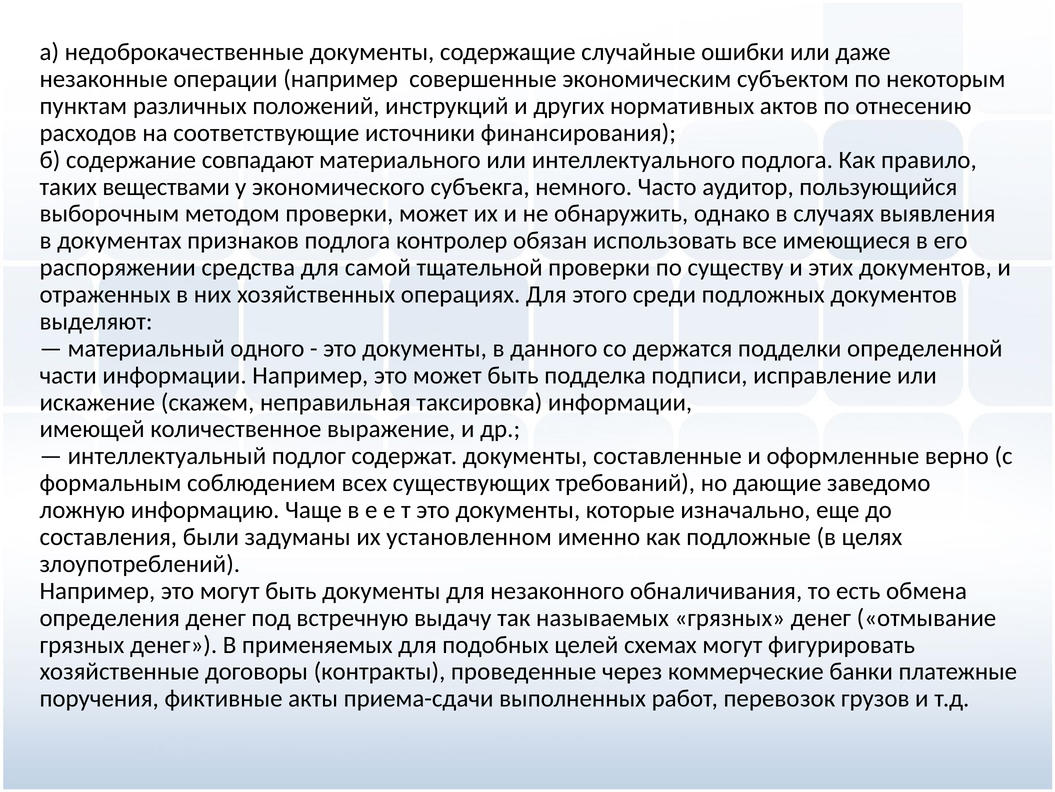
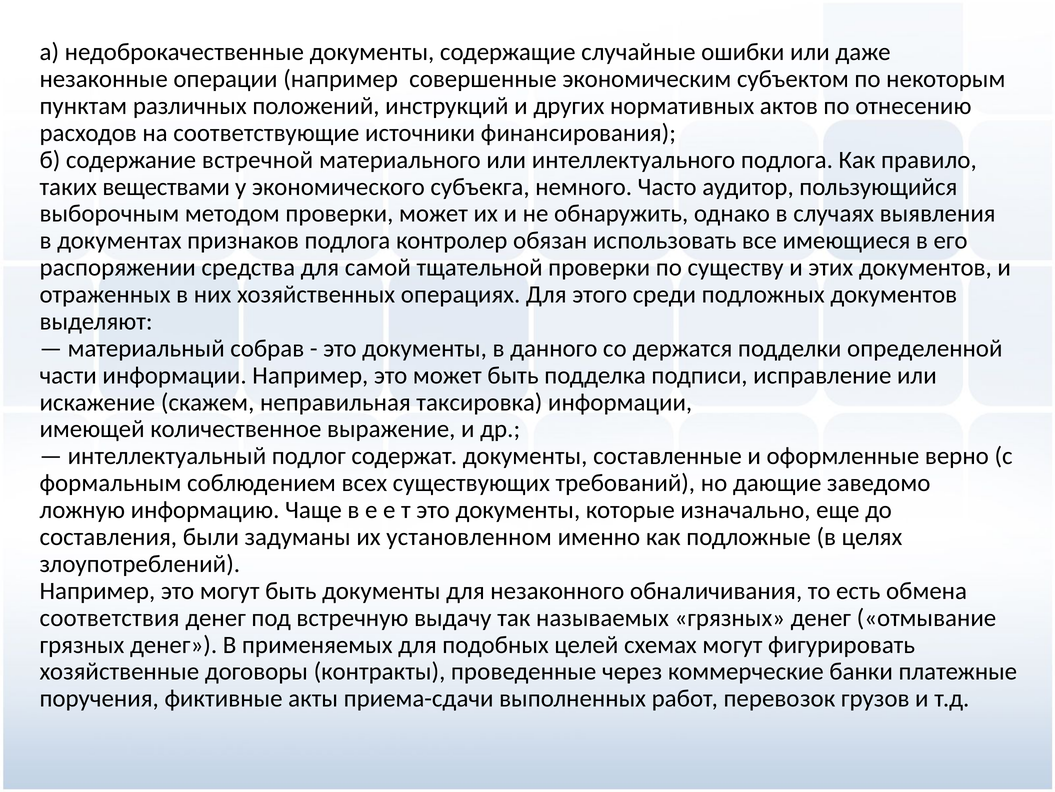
совпадают: совпадают -> встречной (258, 160)
одного: одного -> собрав (267, 348)
определения: определения -> соответствия (110, 617)
